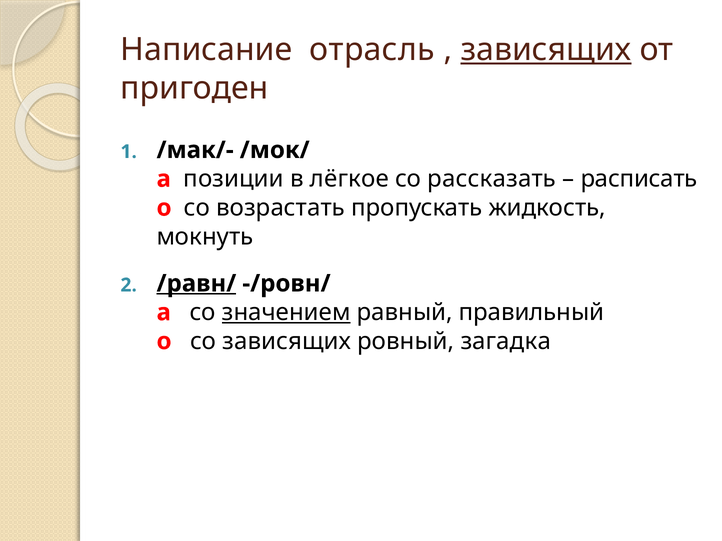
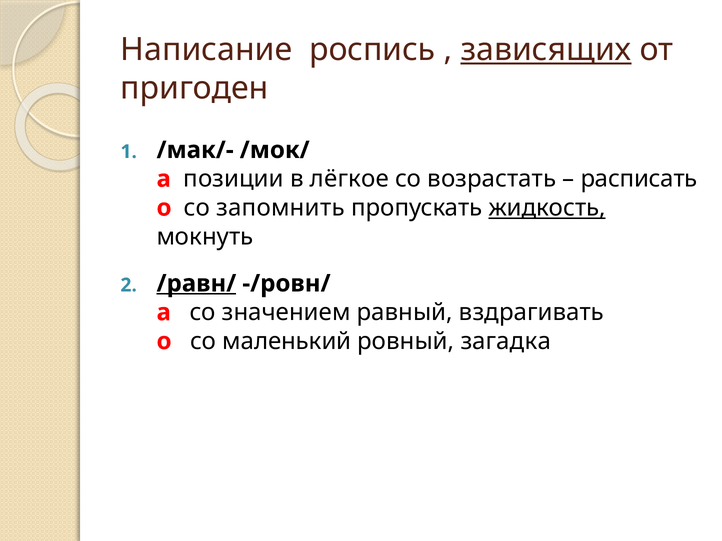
отрасль: отрасль -> роспись (372, 50)
рассказать: рассказать -> возрастать (492, 179)
возрастать: возрастать -> запомнить (280, 208)
жидкость underline: none -> present (547, 208)
значением underline: present -> none (286, 313)
правильный: правильный -> вздрагивать (532, 313)
со зависящих: зависящих -> маленький (287, 342)
